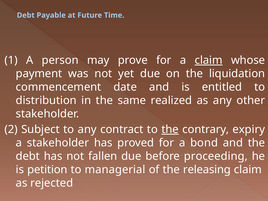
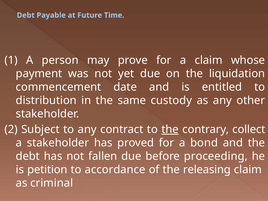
claim underline: present -> none (209, 60)
realized: realized -> custody (171, 100)
expiry: expiry -> collect (249, 129)
managerial: managerial -> accordance (115, 170)
rejected: rejected -> criminal (52, 183)
